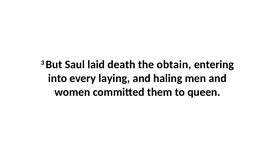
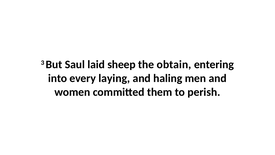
death: death -> sheep (122, 64)
queen: queen -> perish (204, 92)
